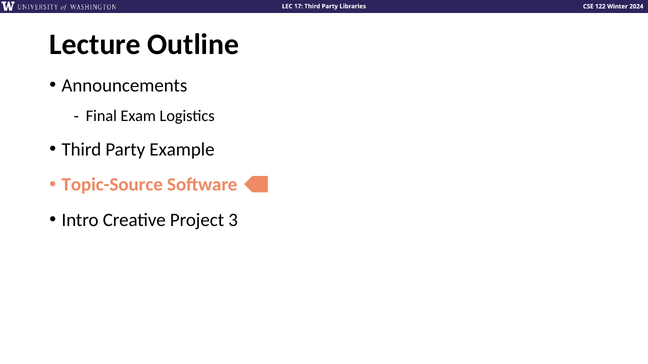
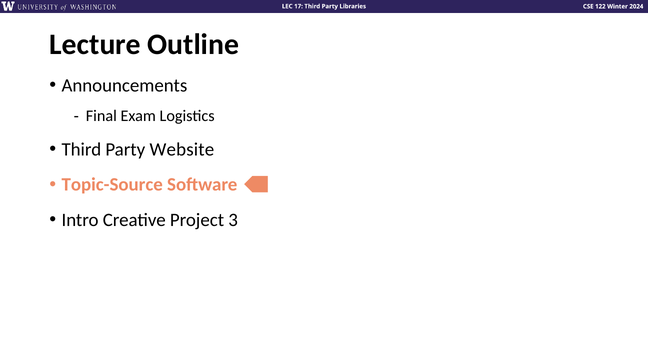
Example: Example -> Website (182, 150)
